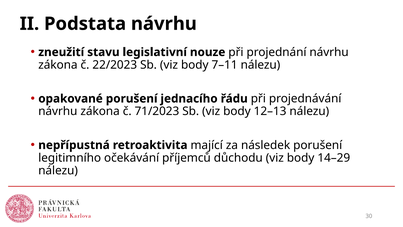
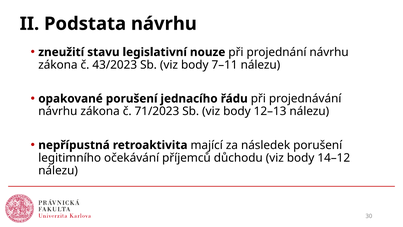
22/2023: 22/2023 -> 43/2023 (115, 65)
14–29: 14–29 -> 14–12 (334, 158)
